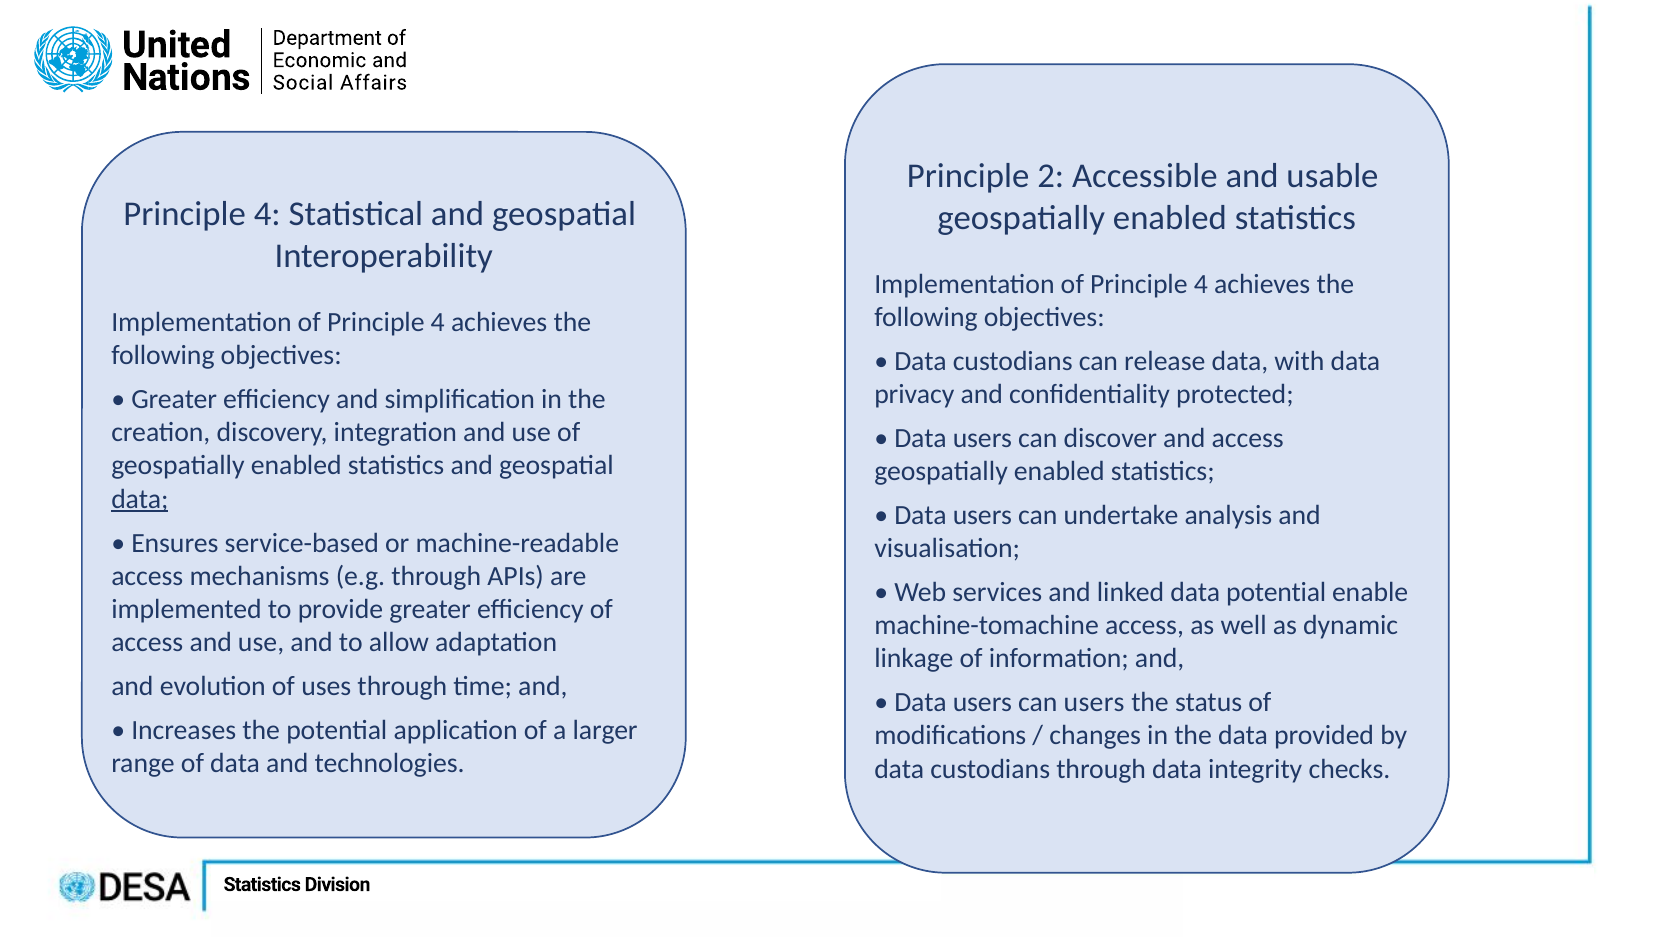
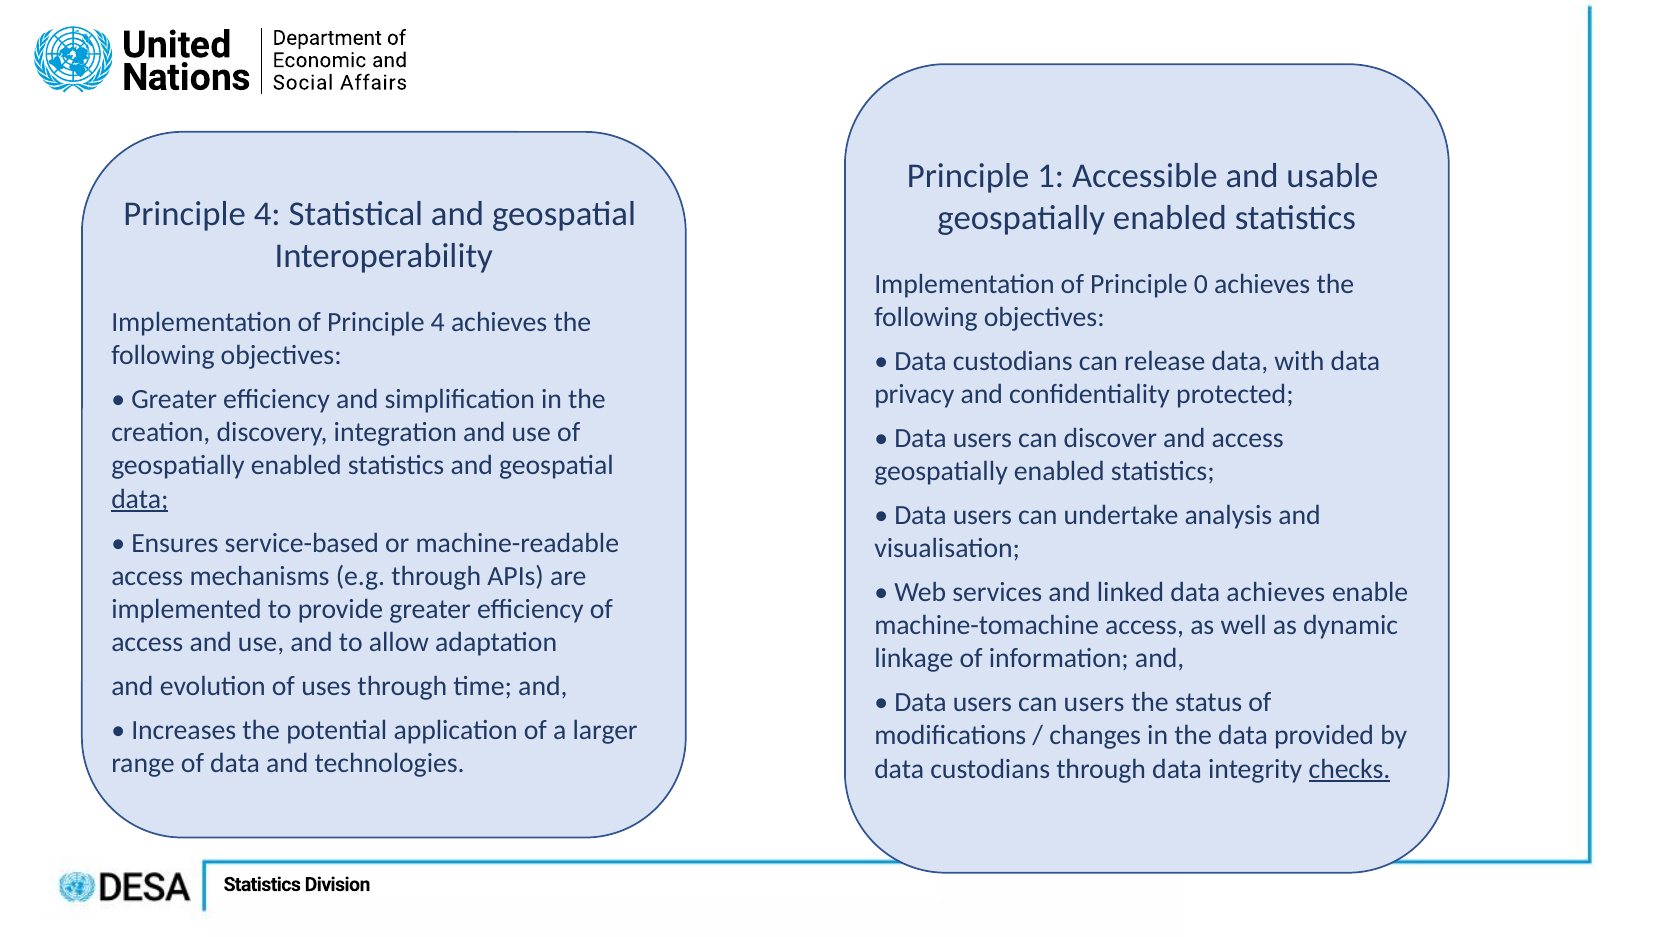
2: 2 -> 1 (1051, 176)
4: 4 -> 0 (1201, 284)
data potential: potential -> achieves (1276, 593)
checks underline: none -> present (1350, 770)
